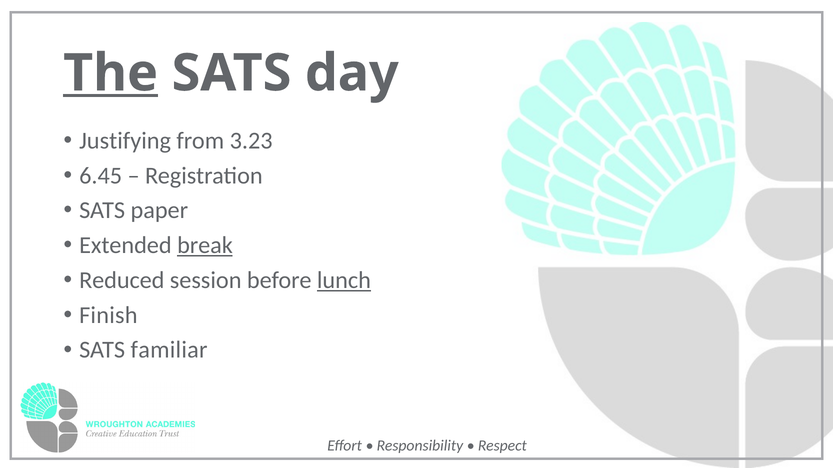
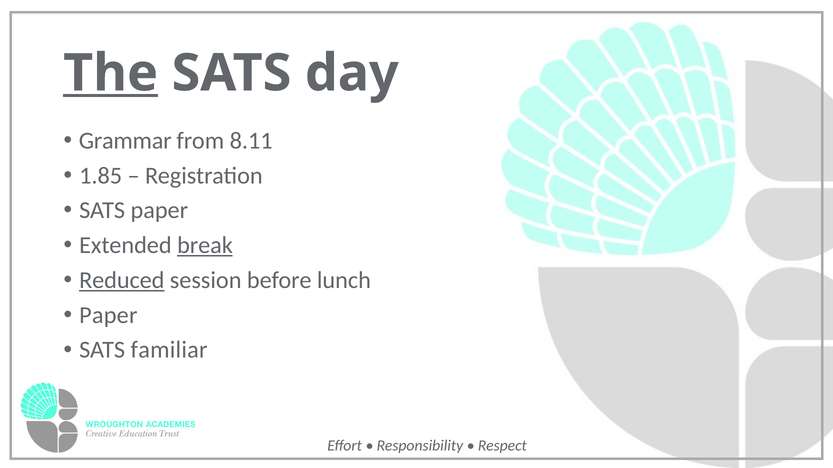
Justifying: Justifying -> Grammar (125, 141)
3.23: 3.23 -> 8.11 (251, 141)
6.45: 6.45 -> 1.85 (101, 176)
Reduced underline: none -> present (122, 281)
lunch underline: present -> none (344, 281)
Finish: Finish -> Paper (108, 315)
